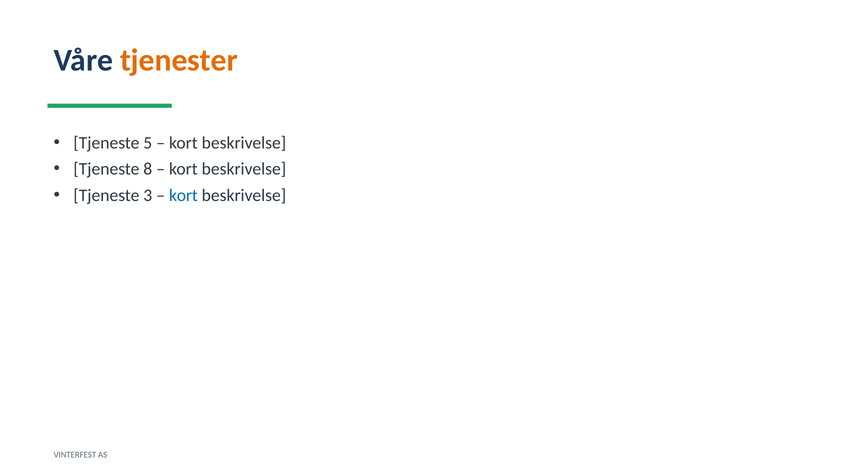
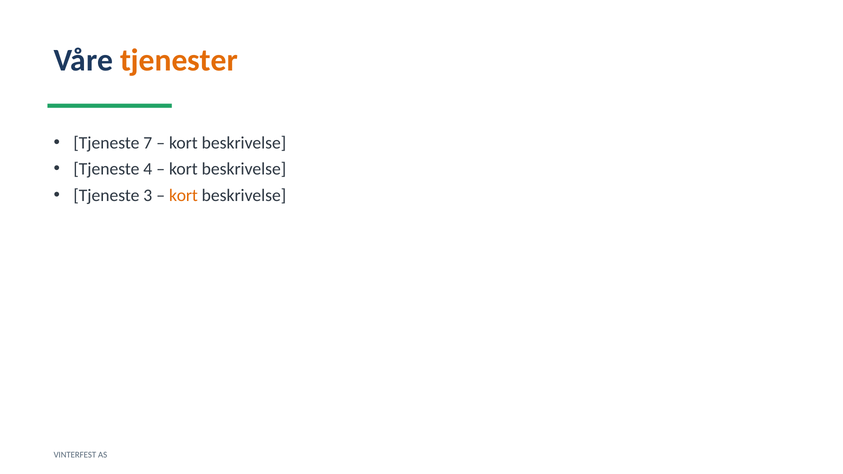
5: 5 -> 7 (148, 143)
8: 8 -> 4 (148, 169)
kort colour: blue -> orange (183, 195)
